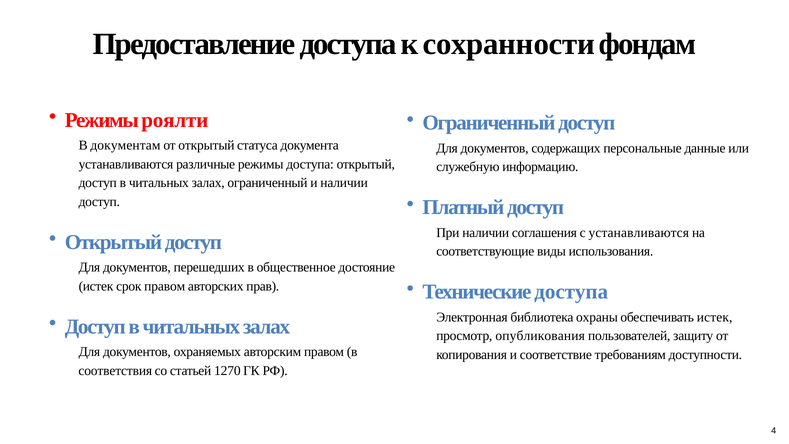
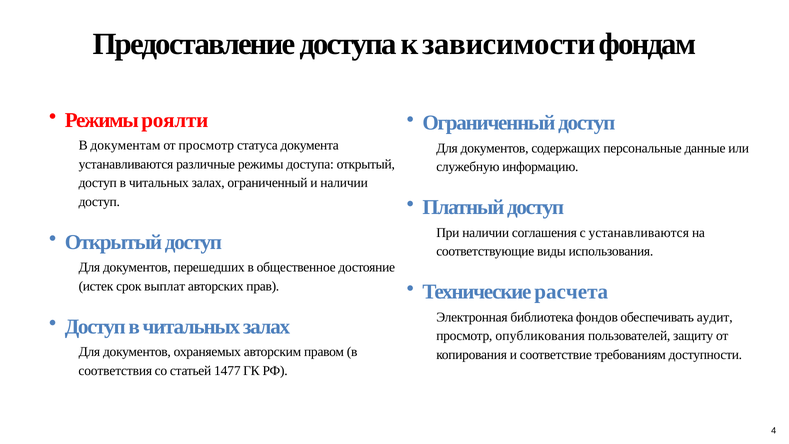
сохранности: сохранности -> зависимости (509, 44)
от открытый: открытый -> просмотр (206, 145)
срок правом: правом -> выплат (165, 286)
Технические доступа: доступа -> расчета (571, 292)
охраны: охраны -> фондов (597, 317)
обеспечивать истек: истек -> аудит (715, 317)
1270: 1270 -> 1477 (227, 370)
